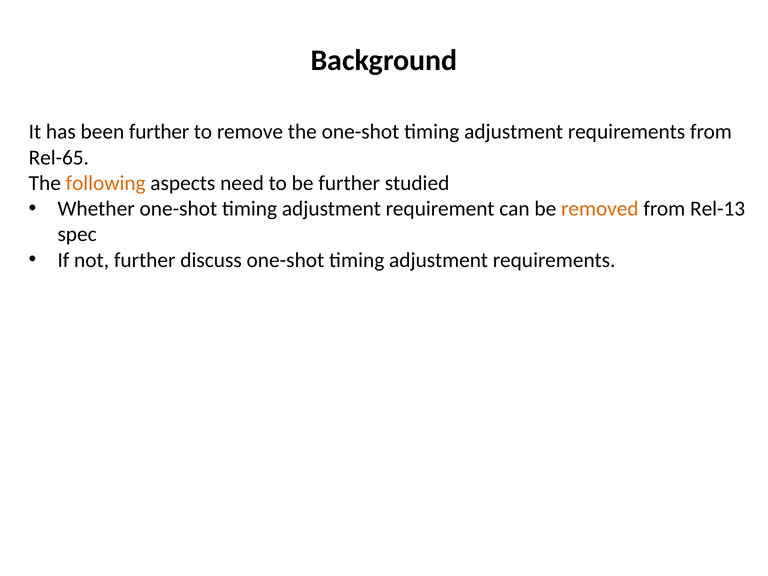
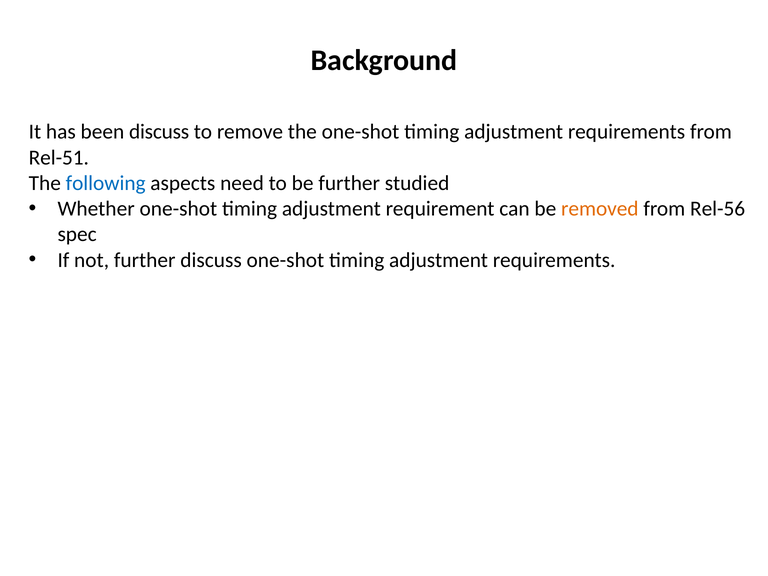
been further: further -> discuss (159, 132)
Rel-65: Rel-65 -> Rel-51 (59, 158)
following colour: orange -> blue (106, 183)
Rel-13: Rel-13 -> Rel-56 (718, 209)
